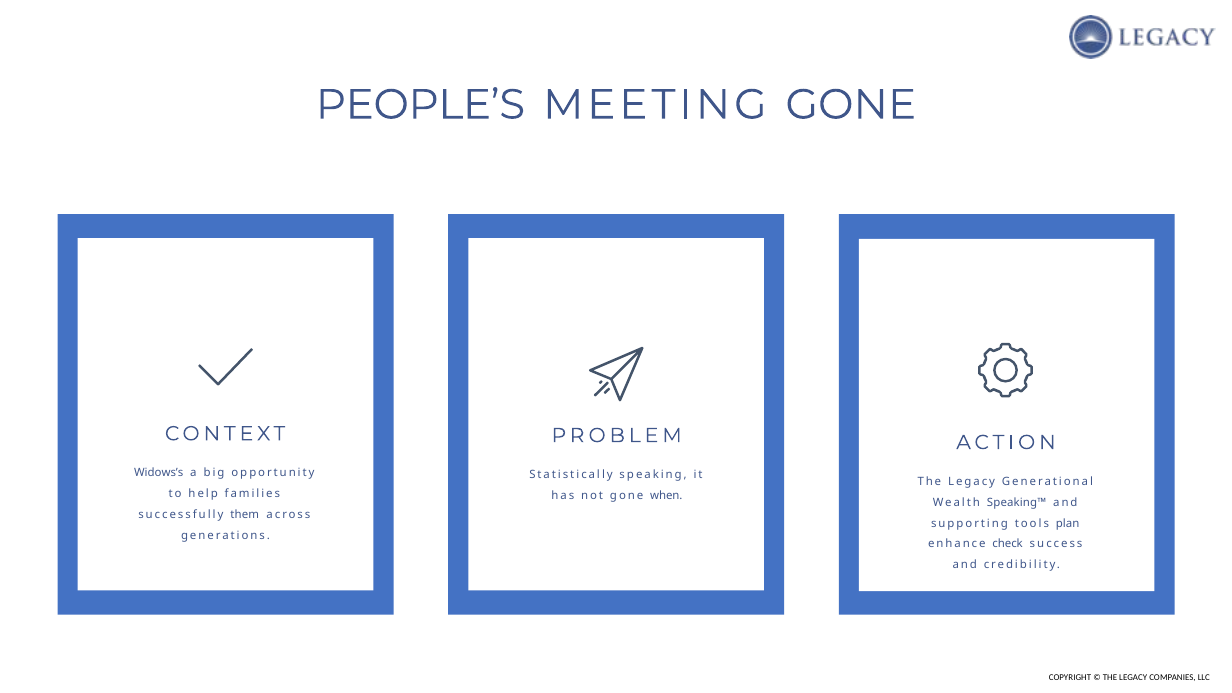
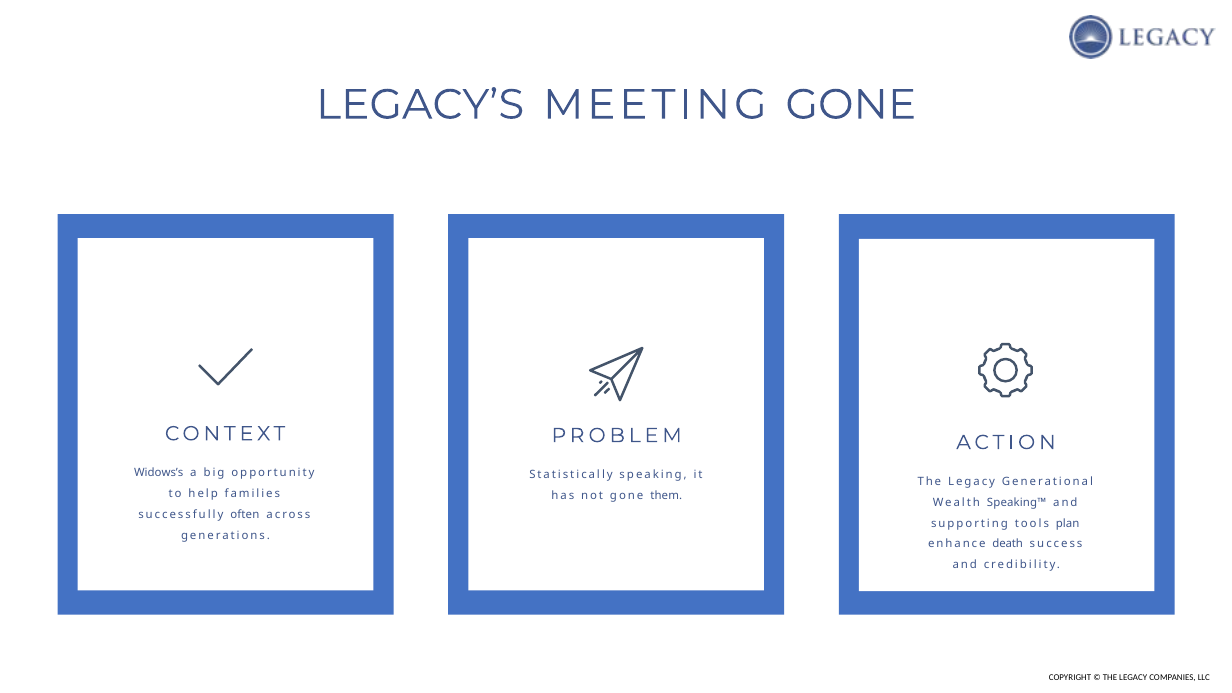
PEOPLE’S: PEOPLE’S -> LEGACY’S (420, 105)
when: when -> them (666, 495)
them: them -> often (245, 514)
check: check -> death (1008, 544)
